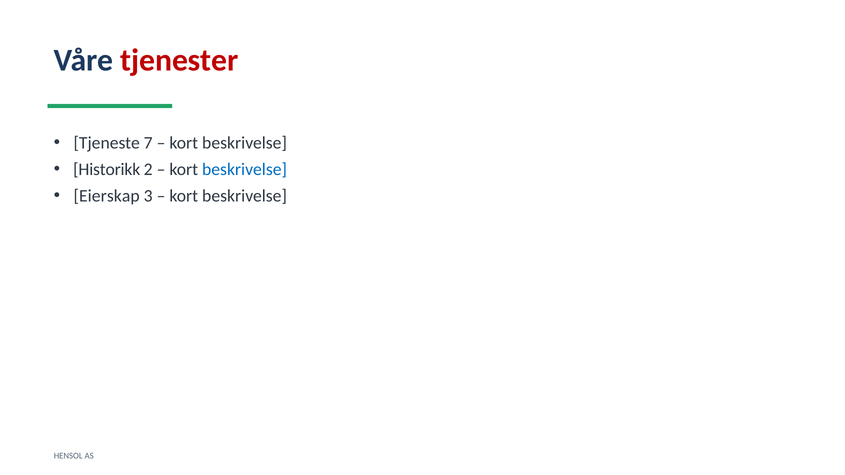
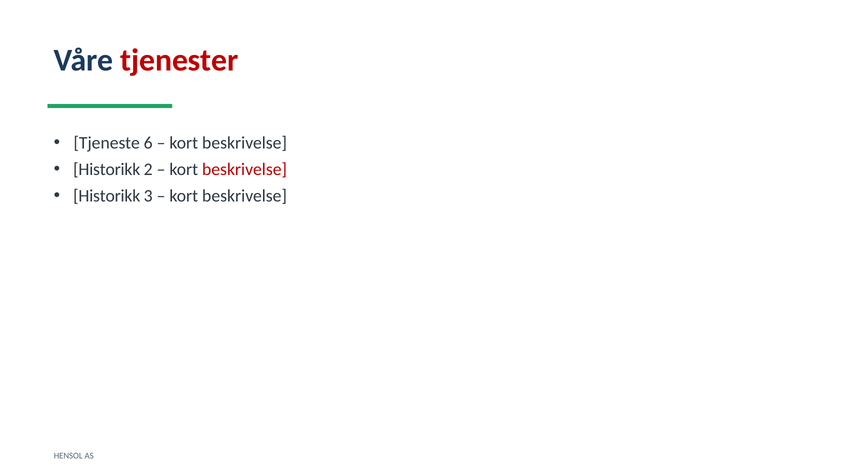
7: 7 -> 6 (148, 143)
beskrivelse colour: blue -> red (245, 170)
Eierskap: Eierskap -> Historikk (107, 196)
